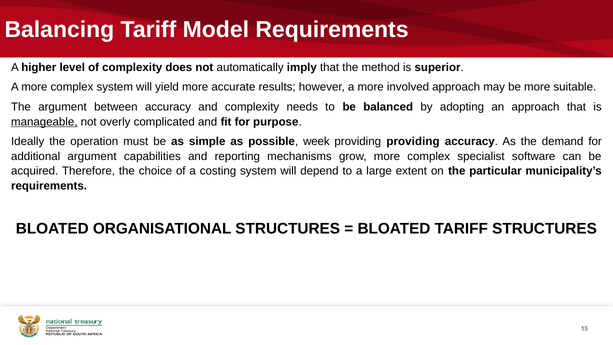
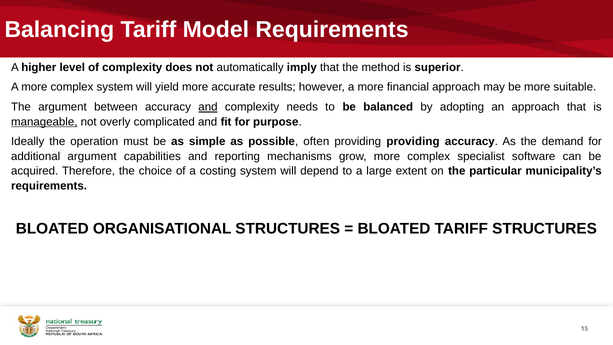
involved: involved -> financial (408, 87)
and underline: none -> present (208, 107)
week: week -> often (316, 142)
